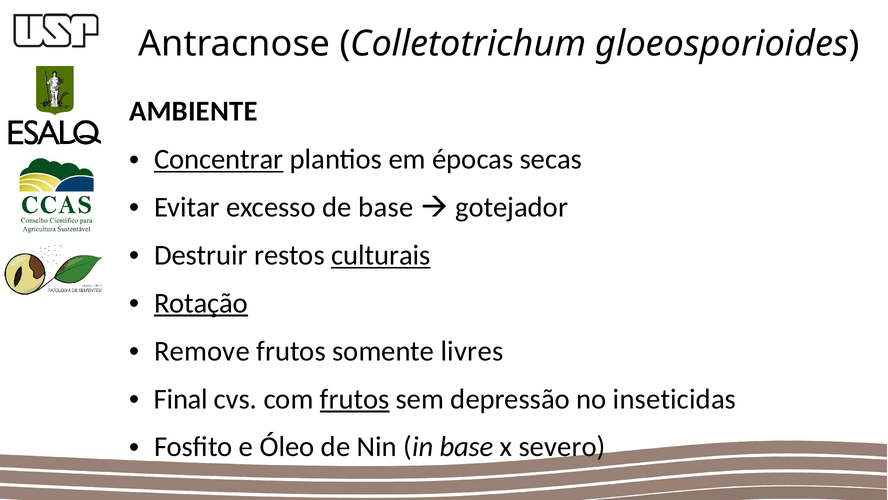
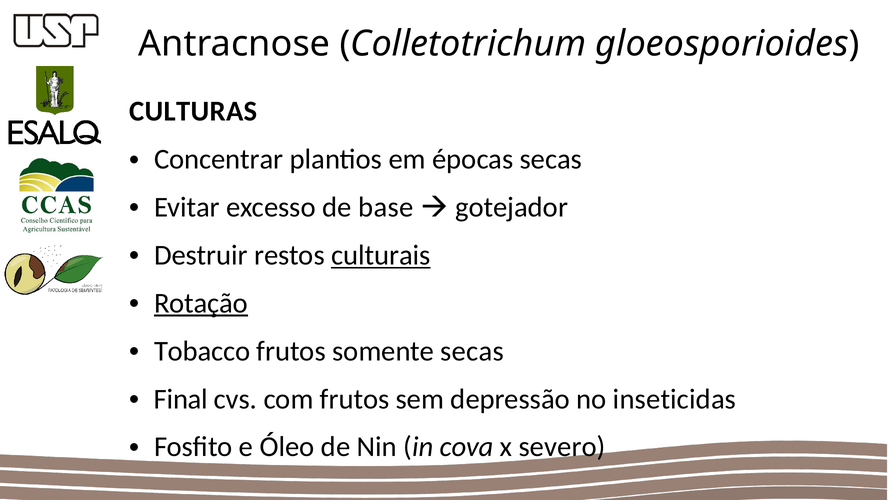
AMBIENTE: AMBIENTE -> CULTURAS (193, 111)
Concentrar underline: present -> none (219, 159)
Remove: Remove -> Tobacco (202, 351)
somente livres: livres -> secas (472, 351)
frutos underline: present -> none (355, 399)
in base: base -> cova (467, 447)
